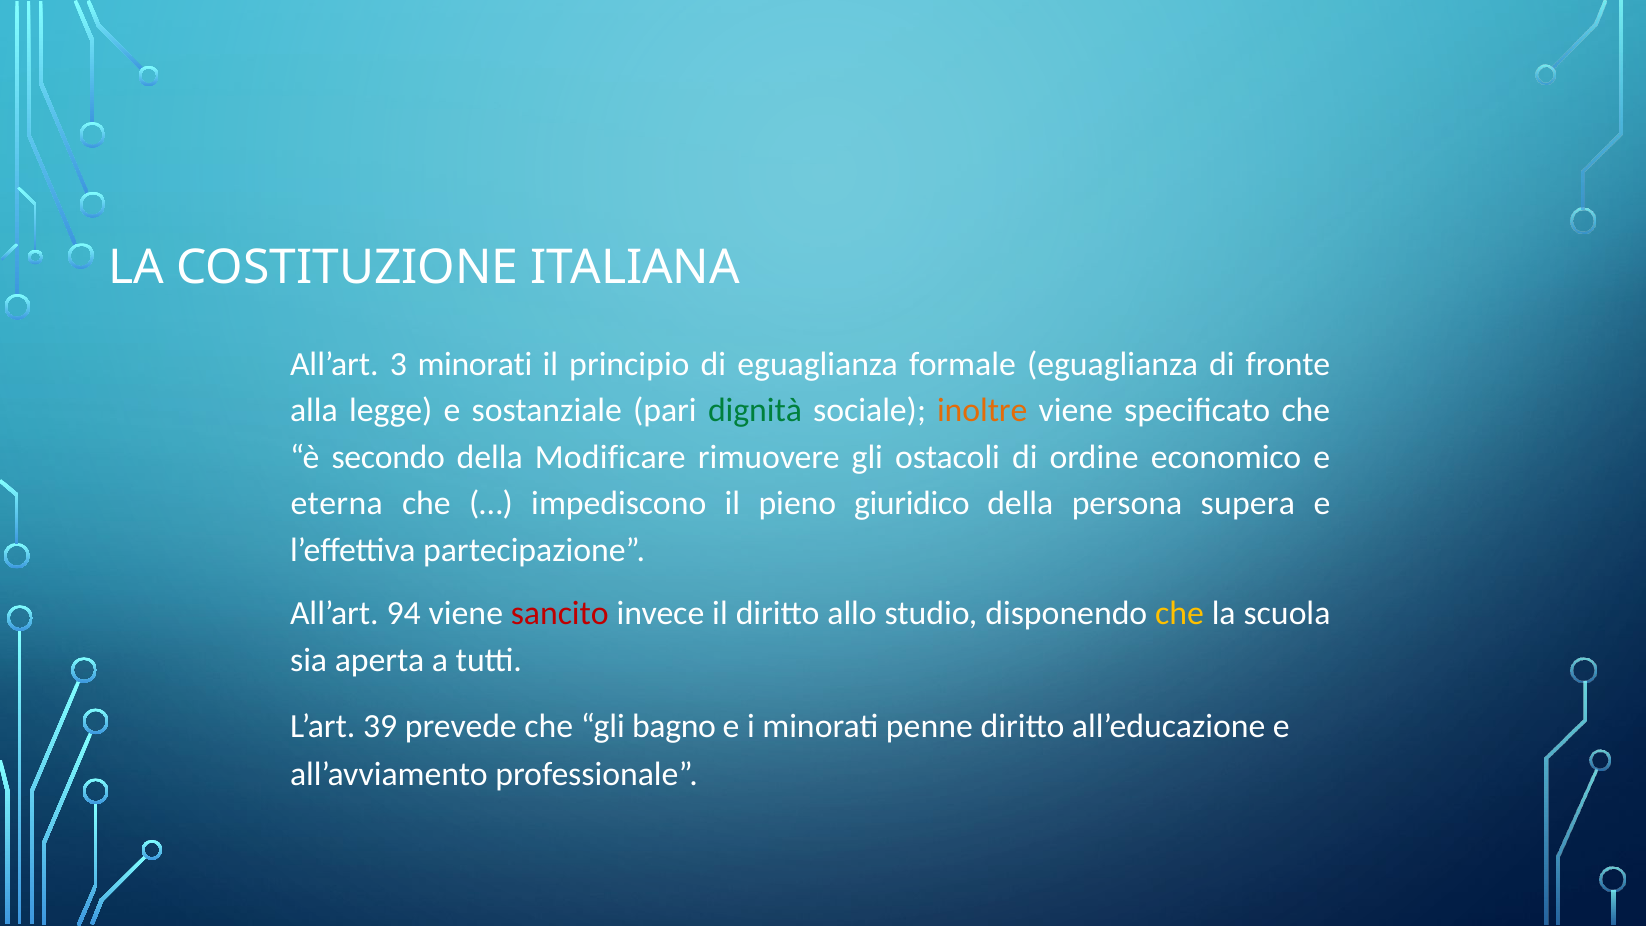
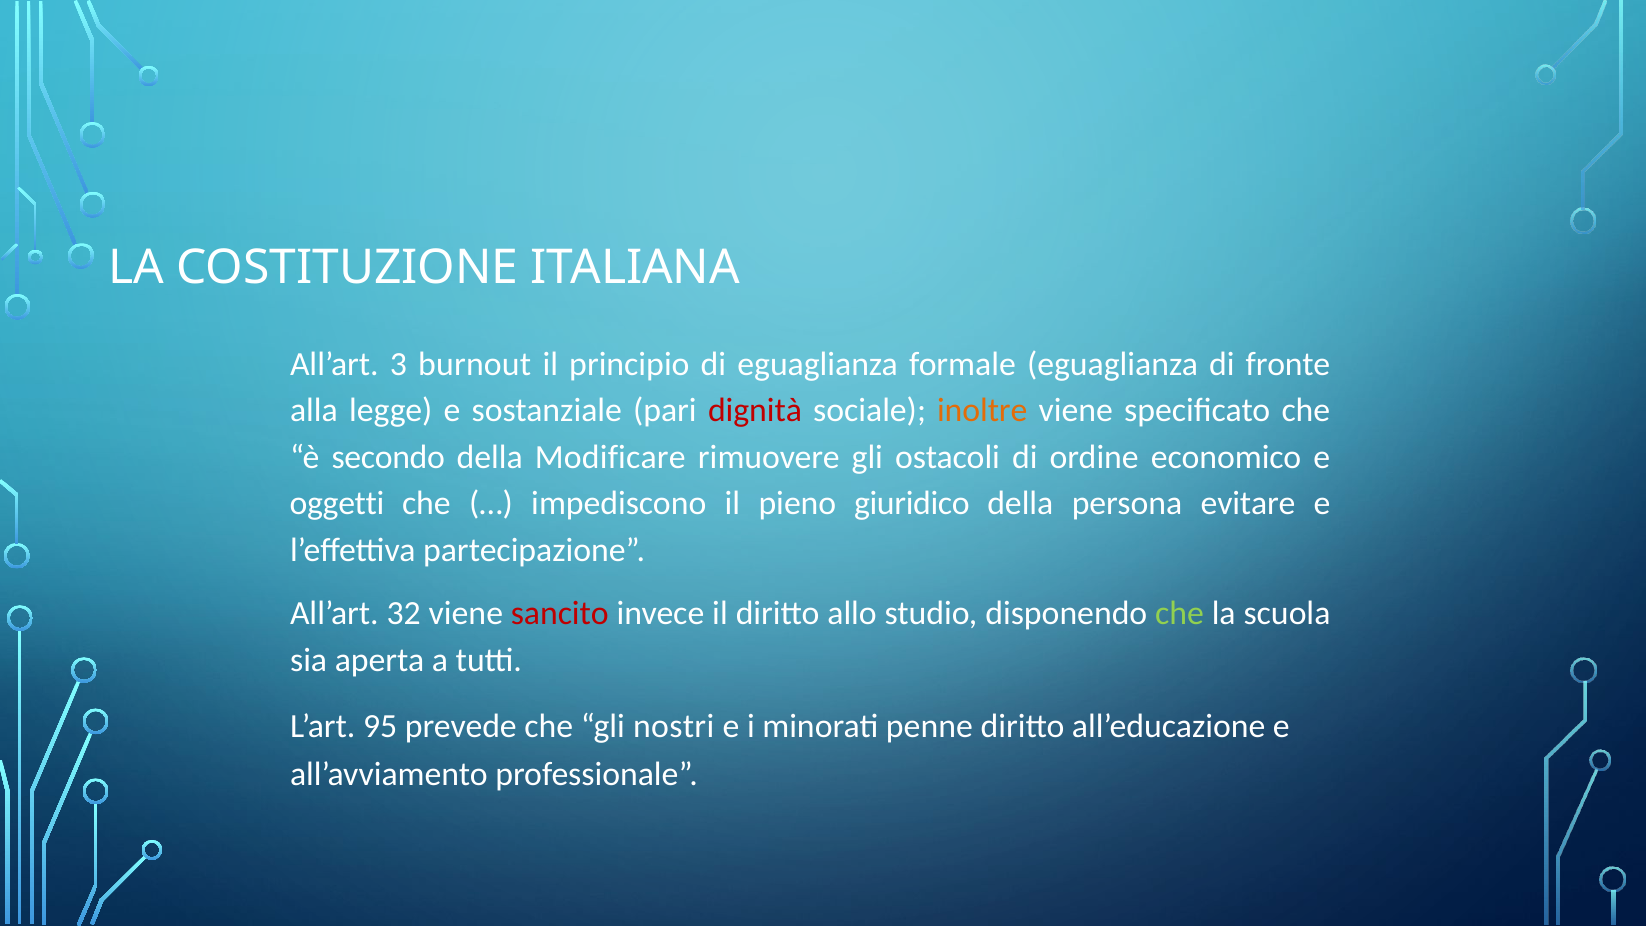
3 minorati: minorati -> burnout (475, 364)
dignità colour: green -> red (755, 411)
eterna: eterna -> oggetti (337, 504)
supera: supera -> evitare (1248, 504)
94: 94 -> 32 (404, 614)
che colour: yellow -> light green (1179, 614)
39: 39 -> 95 (380, 726)
bagno: bagno -> nostri (674, 726)
